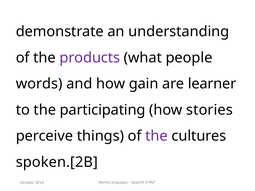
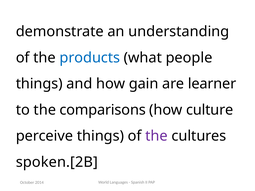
products colour: purple -> blue (90, 58)
words: words -> things (39, 84)
participating: participating -> comparisons (103, 110)
stories: stories -> culture (210, 110)
